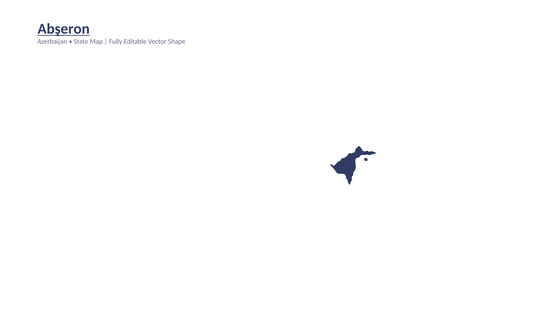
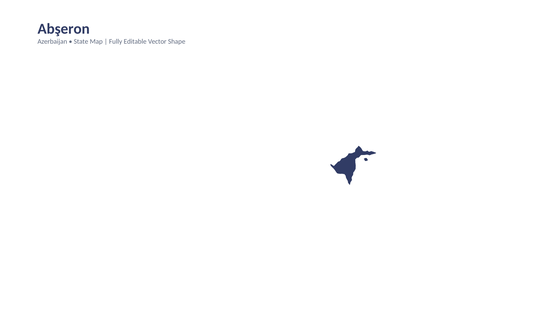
Abşeron underline: present -> none (64, 29)
